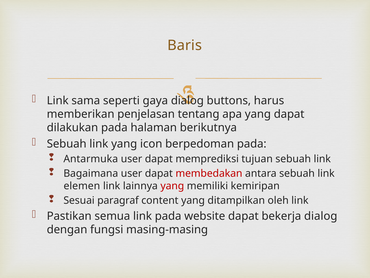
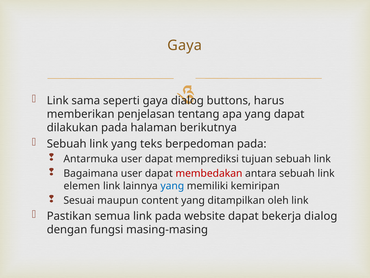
Baris: Baris -> Gaya (185, 45)
icon: icon -> teks (151, 144)
yang colour: red -> blue (172, 186)
paragraf: paragraf -> maupun (118, 200)
